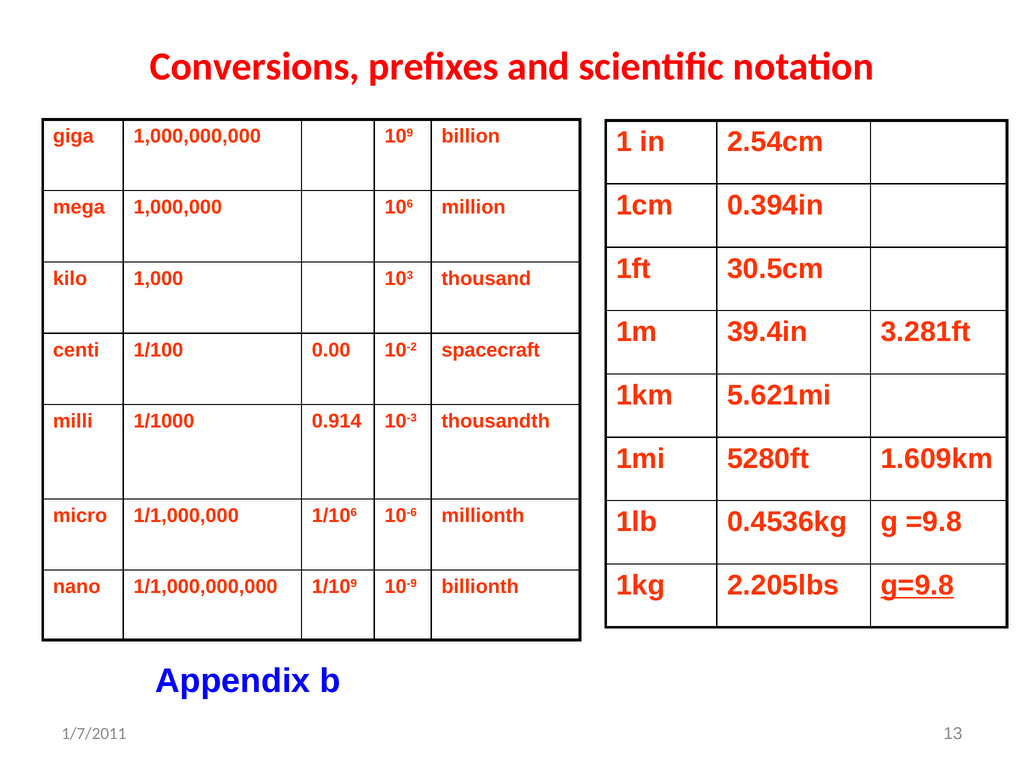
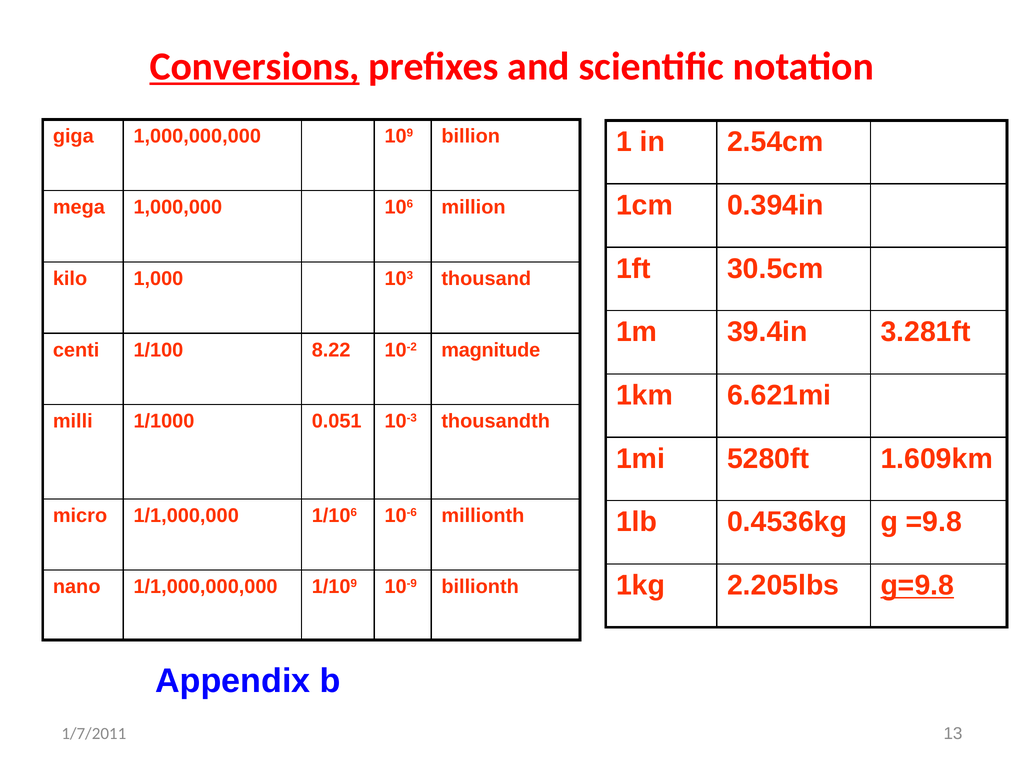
Conversions underline: none -> present (255, 67)
0.00: 0.00 -> 8.22 (331, 350)
spacecraft: spacecraft -> magnitude (491, 350)
5.621mi: 5.621mi -> 6.621mi (779, 395)
0.914: 0.914 -> 0.051 (337, 421)
